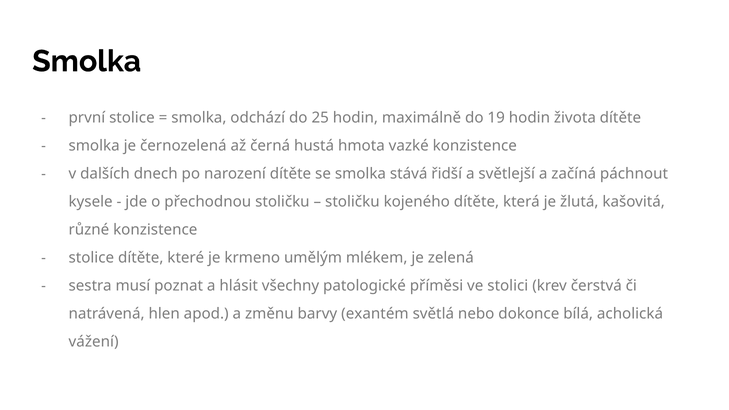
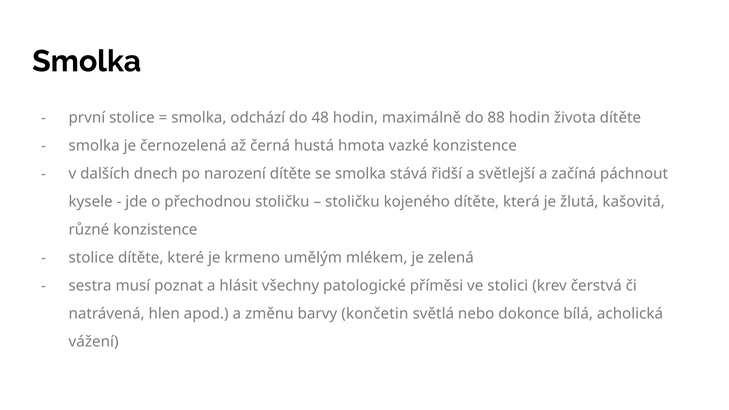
25: 25 -> 48 (320, 118)
19: 19 -> 88 (496, 118)
exantém: exantém -> končetin (375, 314)
